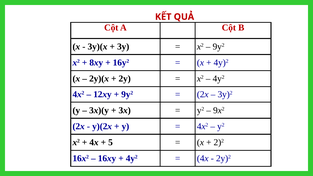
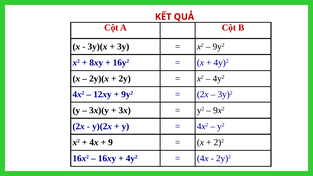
5: 5 -> 9 (111, 142)
